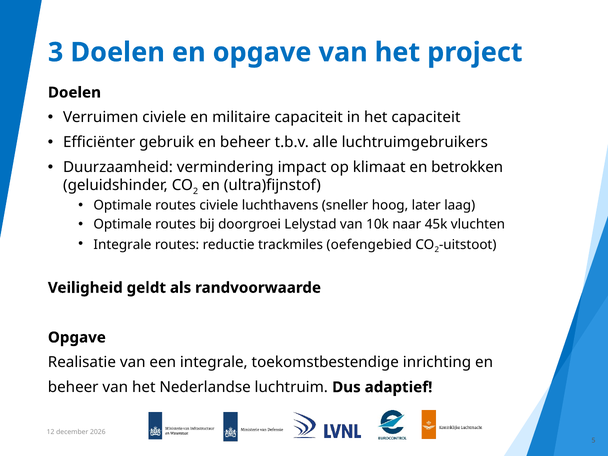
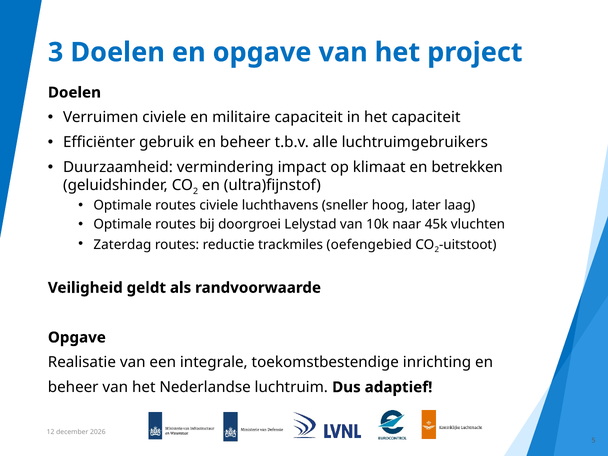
betrokken: betrokken -> betrekken (467, 167)
Integrale: Integrale -> Zaterdag (122, 245)
